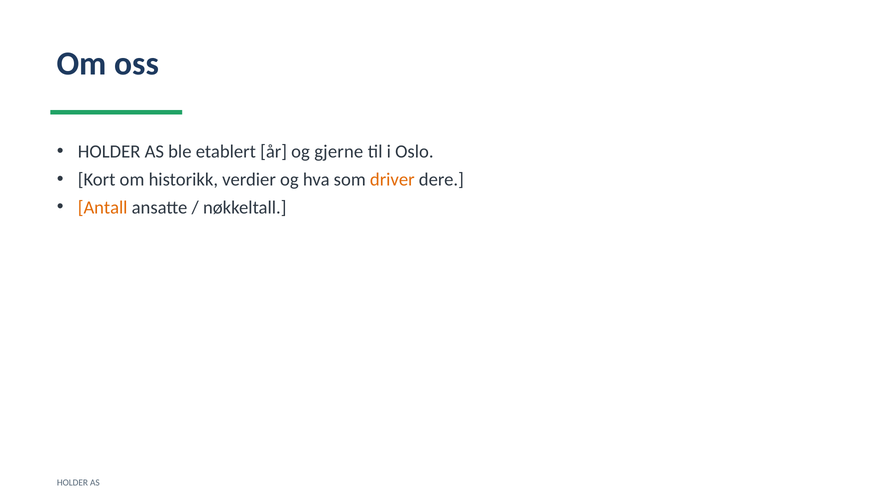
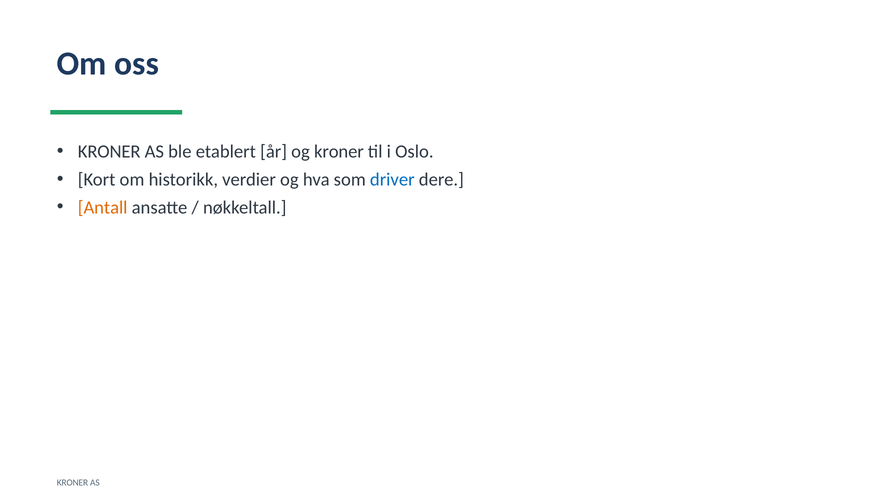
HOLDER: HOLDER -> KRONER (109, 151)
og gjerne: gjerne -> kroner (339, 151)
driver colour: orange -> blue (392, 179)
HOLDER: HOLDER -> KRONER (72, 483)
